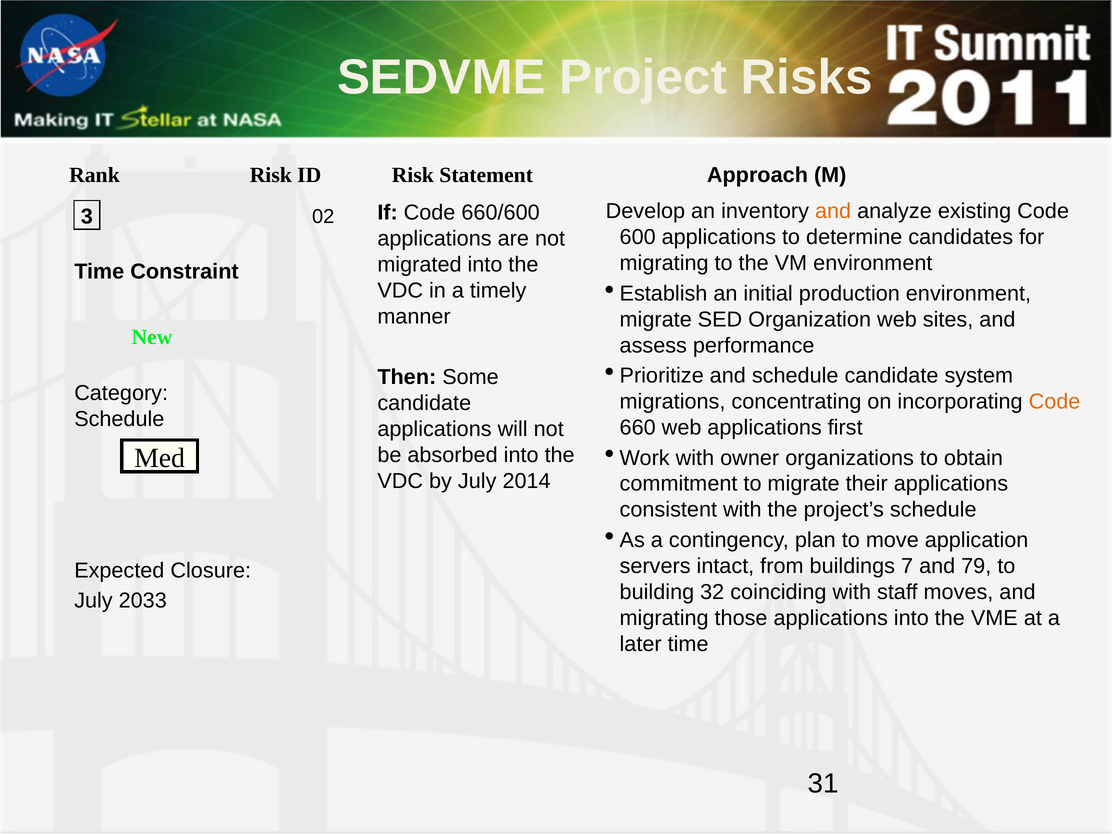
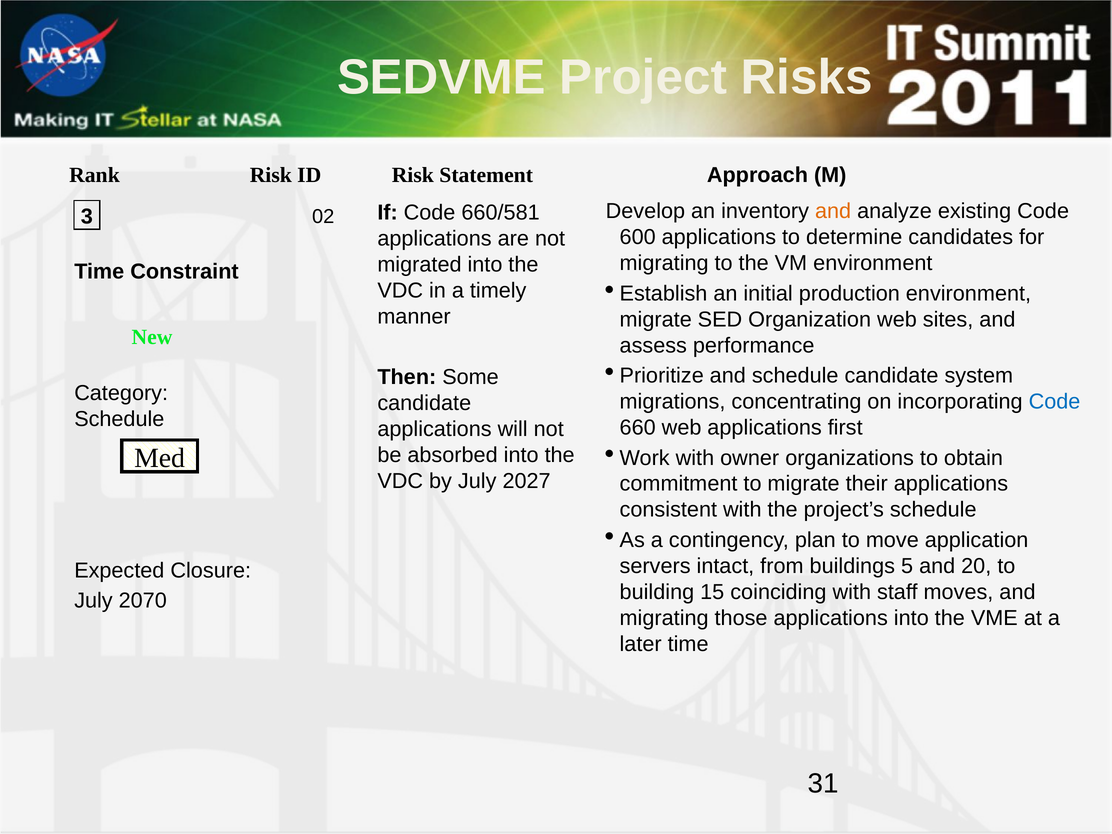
660/600: 660/600 -> 660/581 (501, 213)
Code colour: orange -> blue (1055, 402)
2014: 2014 -> 2027 (527, 481)
7: 7 -> 5 (907, 566)
79: 79 -> 20 (976, 566)
32: 32 -> 15 (712, 592)
2033: 2033 -> 2070 (143, 601)
